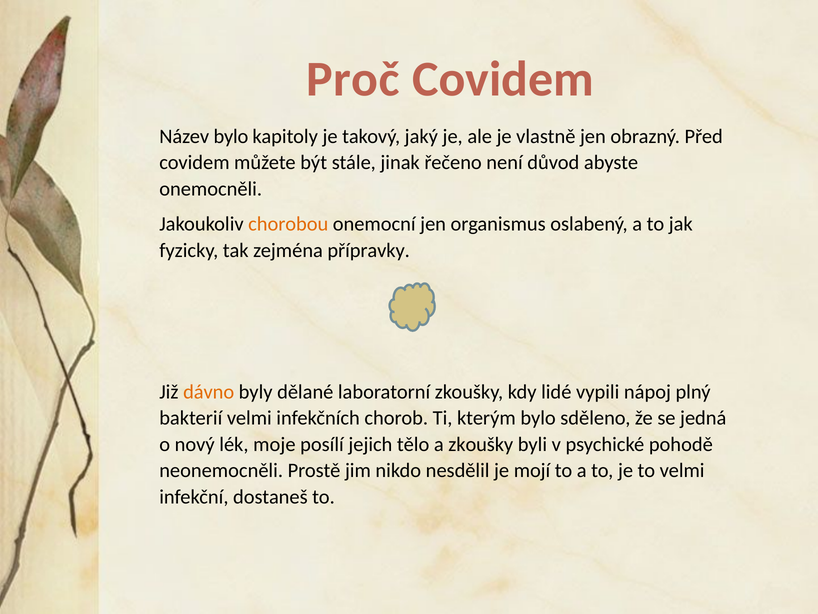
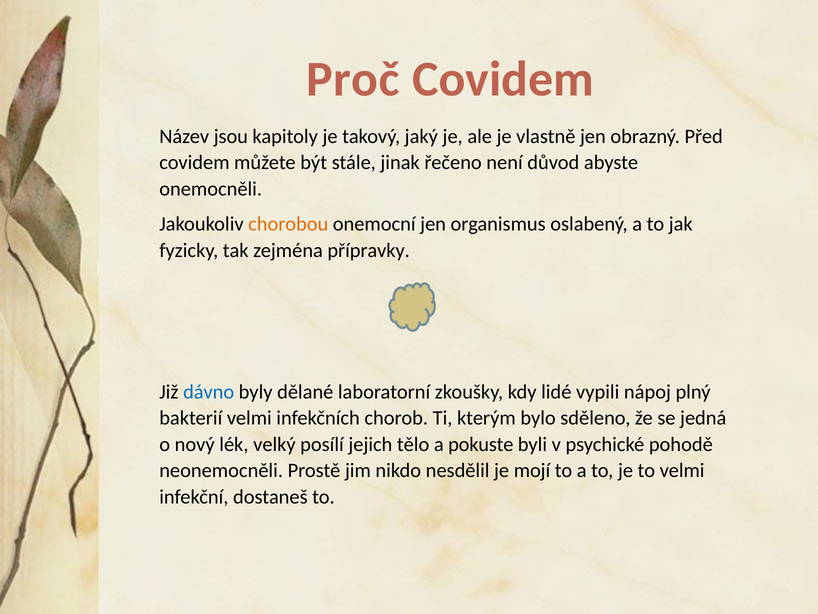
Název bylo: bylo -> jsou (231, 136)
dávno colour: orange -> blue (209, 392)
moje: moje -> velký (274, 444)
a zkoušky: zkoušky -> pokuste (481, 444)
